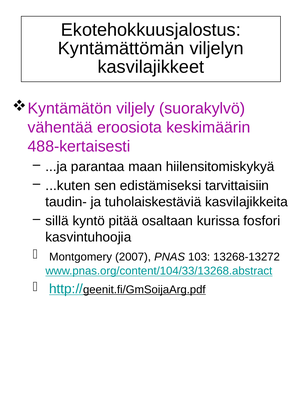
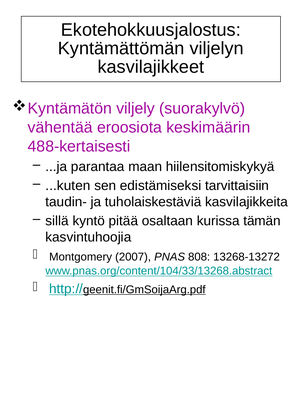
fosfori: fosfori -> tämän (262, 221)
103: 103 -> 808 (199, 257)
